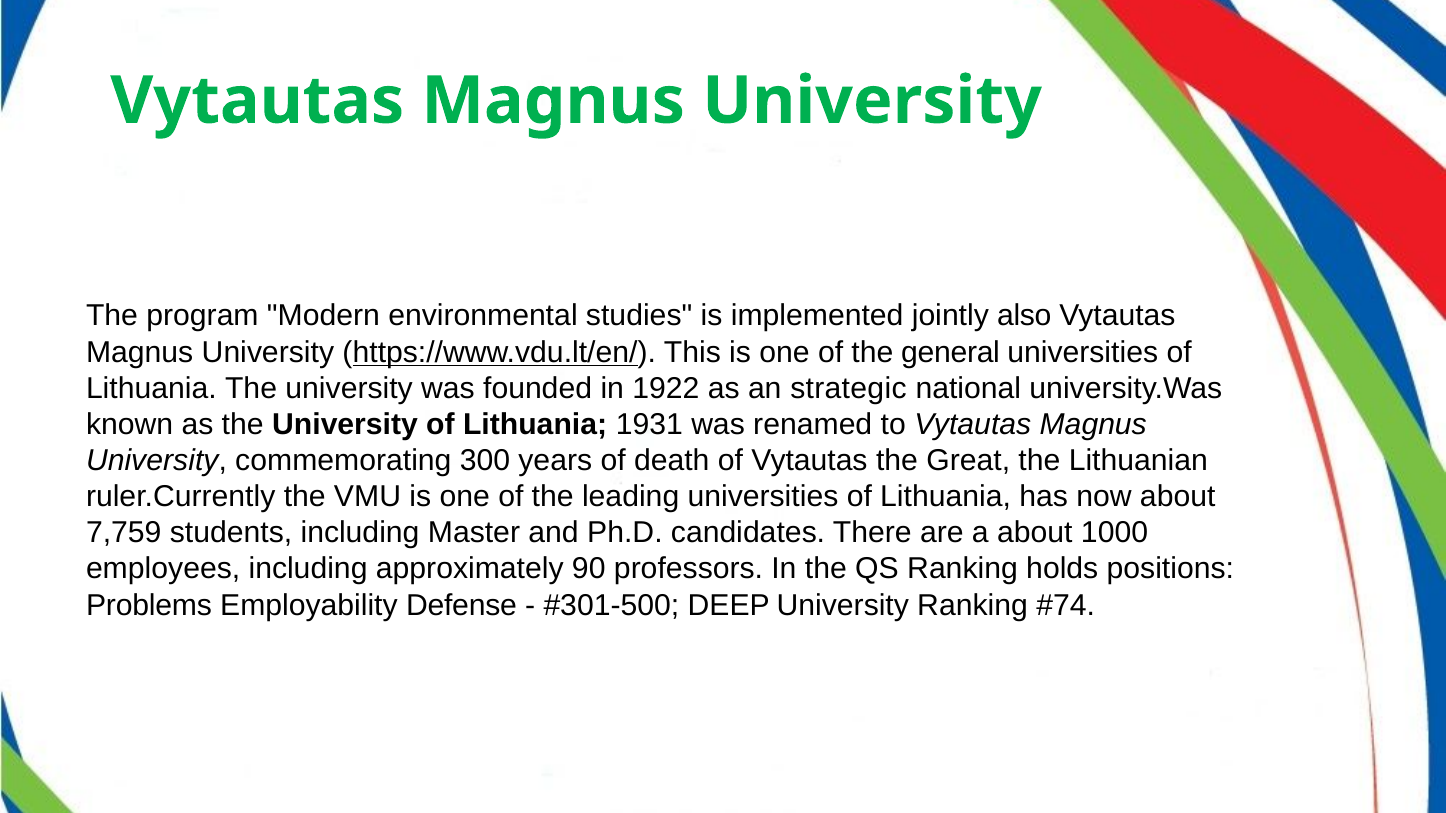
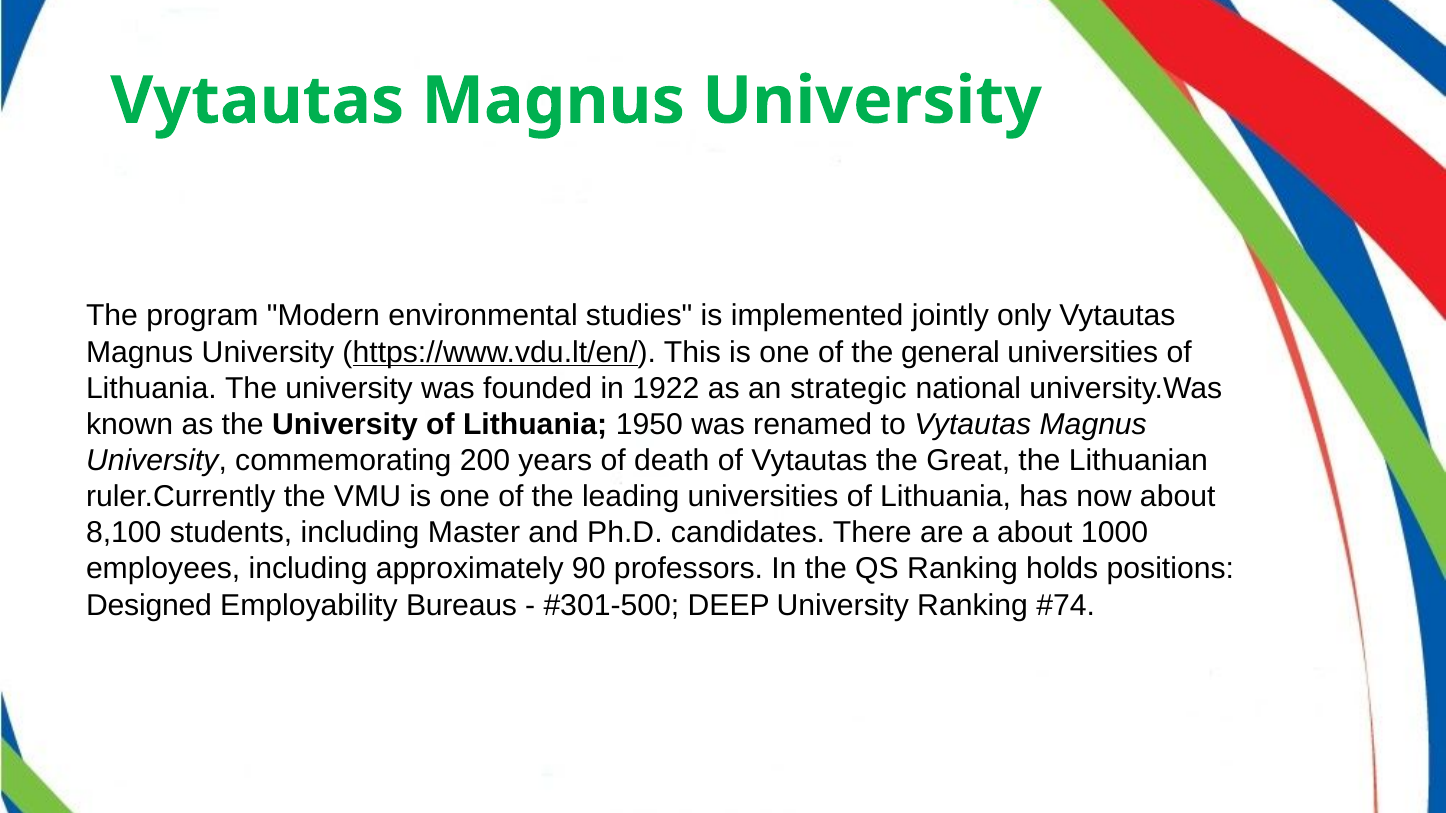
also: also -> only (1024, 316)
1931: 1931 -> 1950 (649, 425)
300: 300 -> 200 (485, 461)
7,759: 7,759 -> 8,100 (124, 533)
Problems: Problems -> Designed (149, 605)
Defense: Defense -> Bureaus (461, 605)
